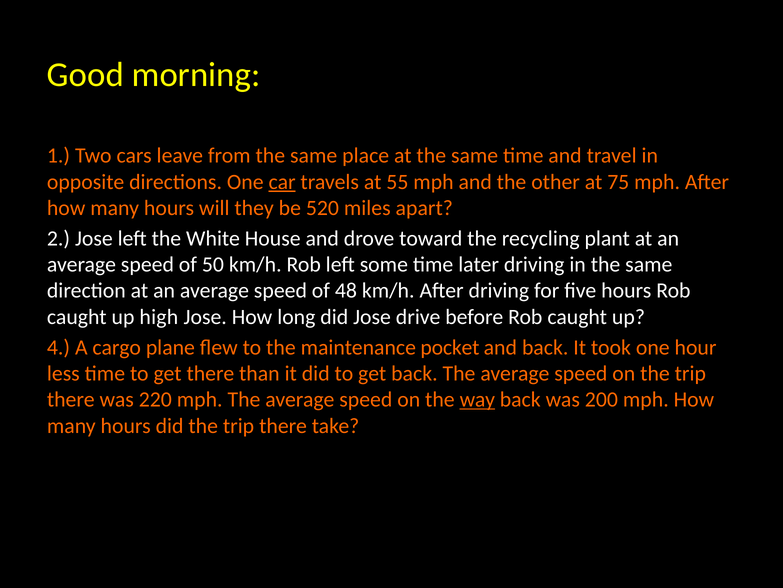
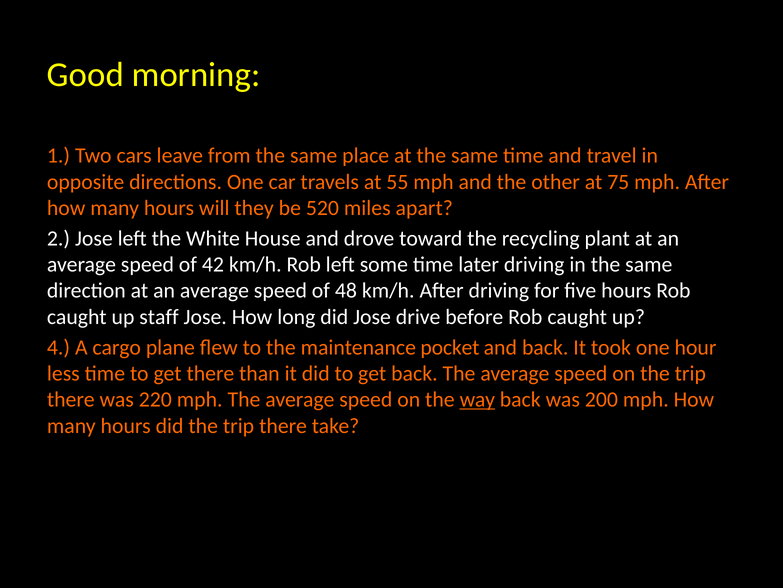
car underline: present -> none (282, 182)
50: 50 -> 42 (213, 264)
high: high -> staff (159, 317)
